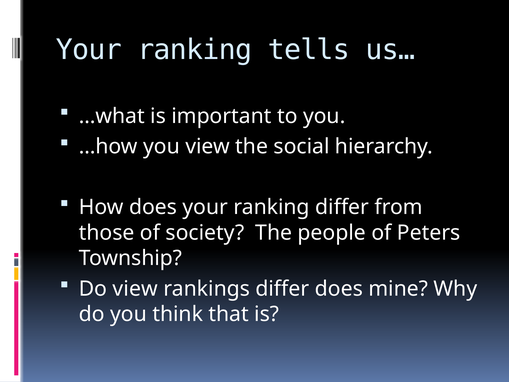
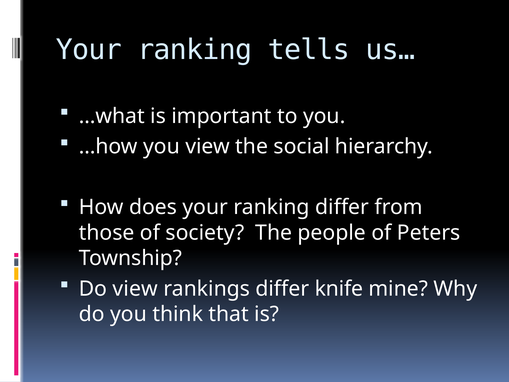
differ does: does -> knife (339, 288)
